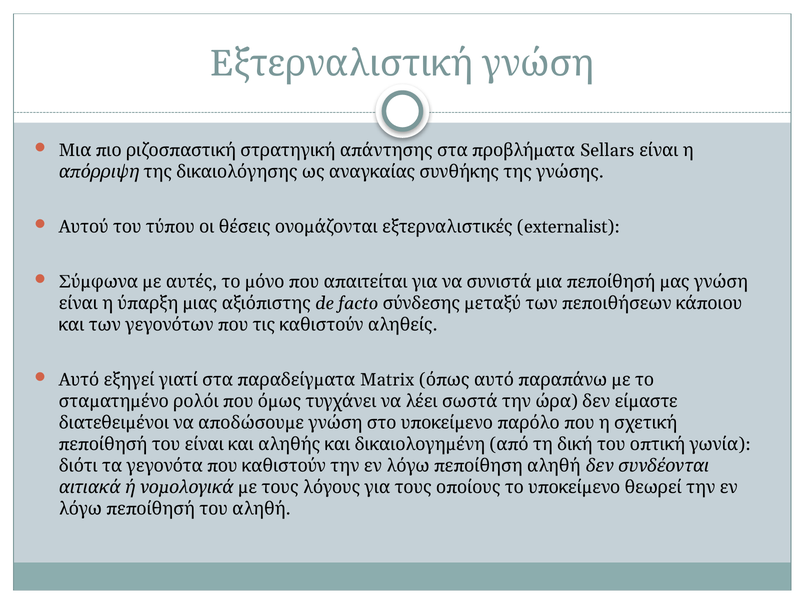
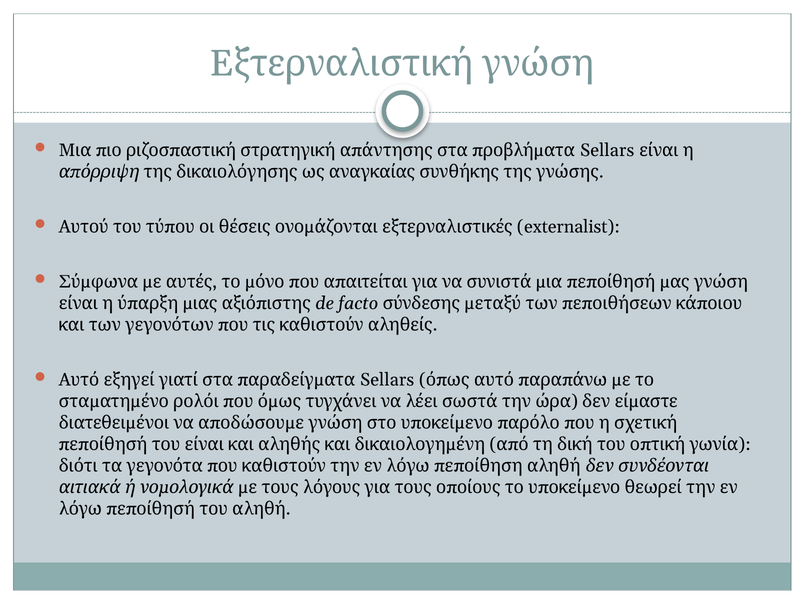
Matrix: Matrix -> Sellars (387, 380)
